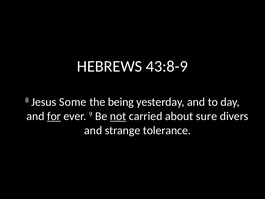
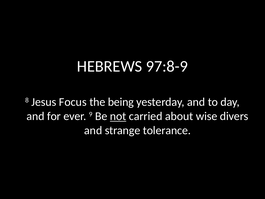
43:8-9: 43:8-9 -> 97:8-9 (167, 66)
Some: Some -> Focus (73, 102)
for underline: present -> none (54, 116)
sure: sure -> wise (207, 116)
